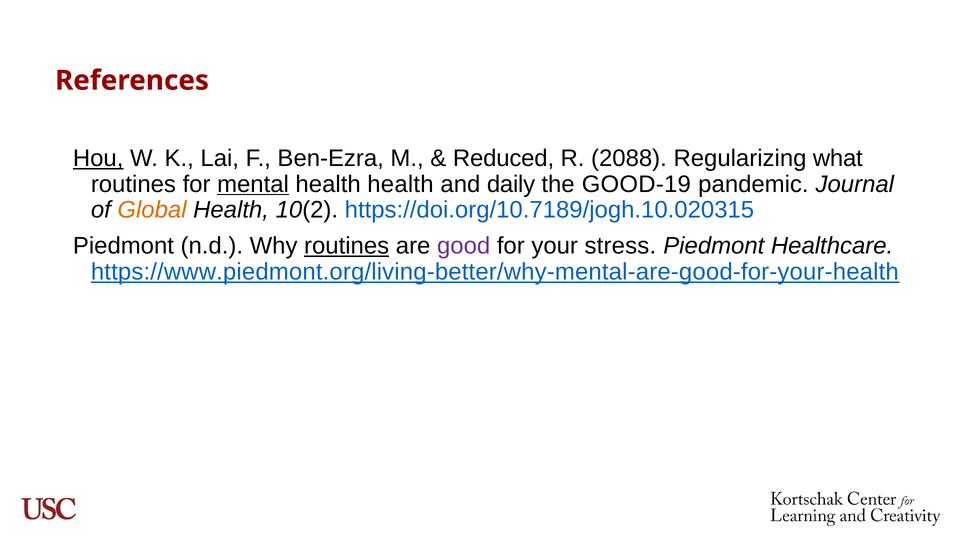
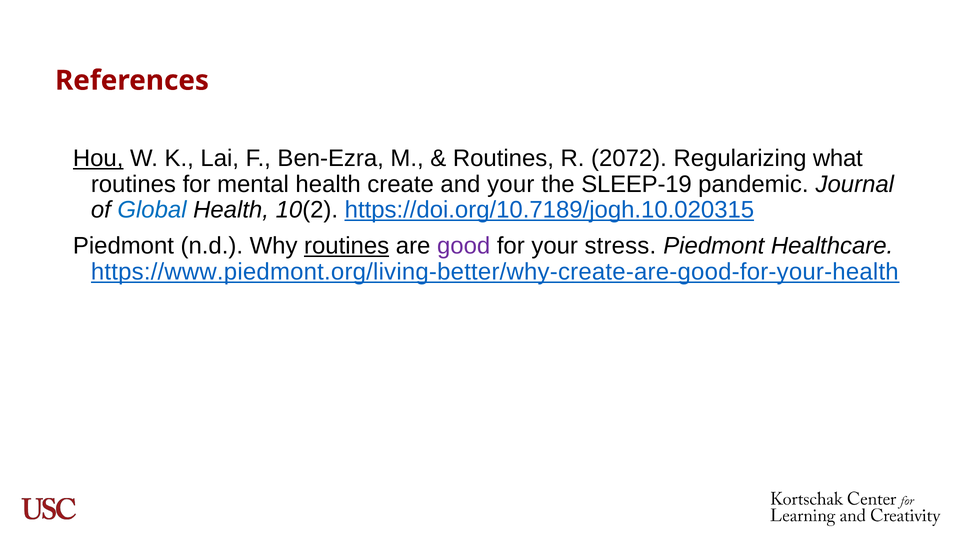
Reduced: Reduced -> Routines (503, 158)
2088: 2088 -> 2072 (629, 158)
mental underline: present -> none (253, 184)
health health: health -> create (401, 184)
and daily: daily -> your (511, 184)
GOOD-19: GOOD-19 -> SLEEP-19 (637, 184)
Global colour: orange -> blue (152, 210)
https://doi.org/10.7189/jogh.10.020315 underline: none -> present (549, 210)
https://www.piedmont.org/living-better/why-mental-are-good-for-your-health: https://www.piedmont.org/living-better/why-mental-are-good-for-your-health -> https://www.piedmont.org/living-better/why-create-are-good-for-your-health (495, 272)
